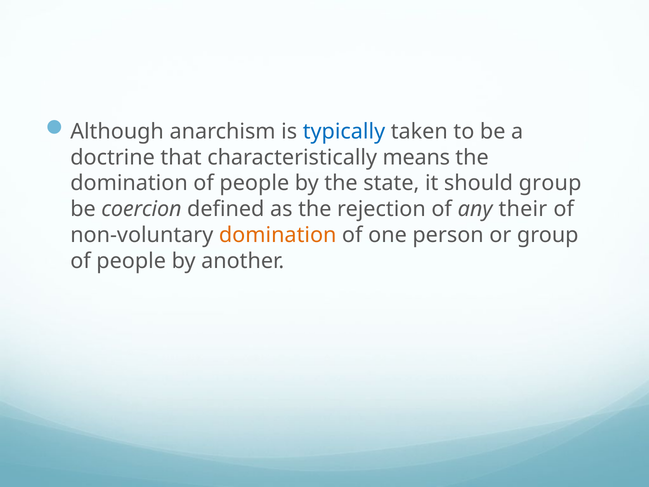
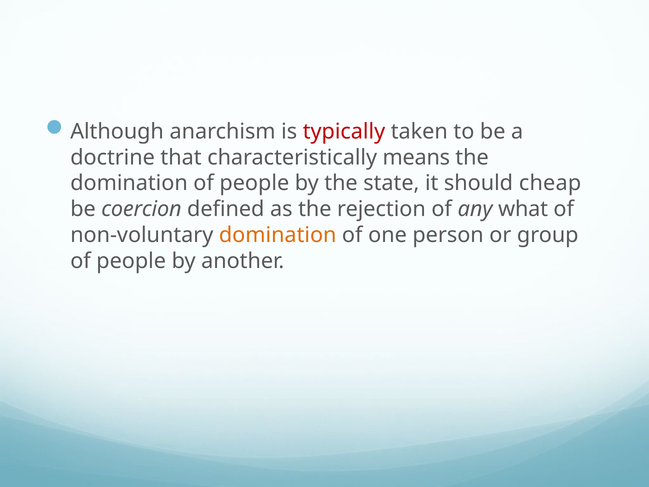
typically colour: blue -> red (344, 131)
should group: group -> cheap (550, 183)
their: their -> what (523, 209)
